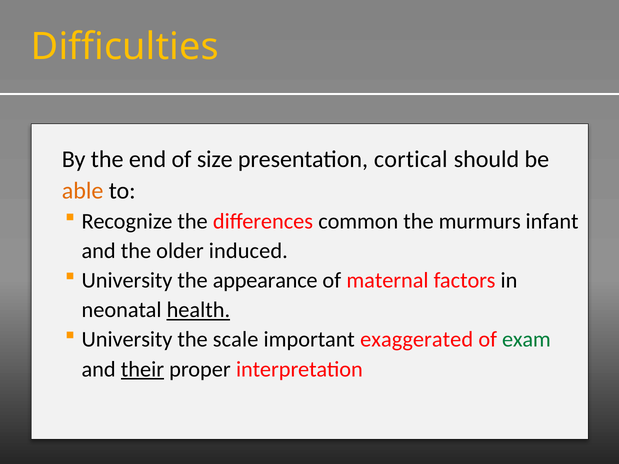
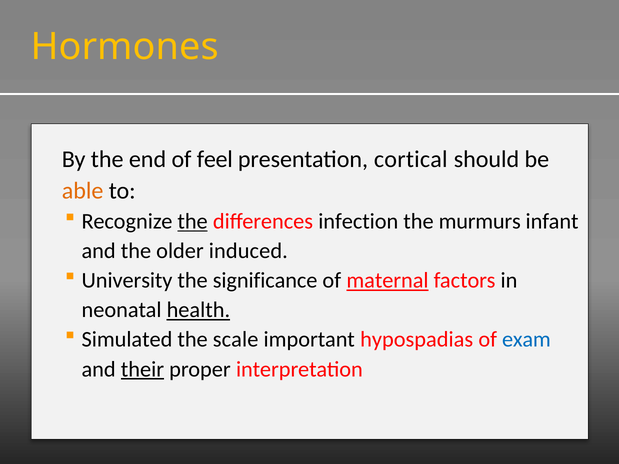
Difficulties: Difficulties -> Hormones (125, 47)
size: size -> feel (215, 159)
the underline: none -> present (193, 222)
common: common -> infection (358, 222)
appearance: appearance -> significance (265, 281)
maternal underline: none -> present (388, 281)
University: University -> Simulated (127, 340)
exaggerated: exaggerated -> hypospadias (417, 340)
exam colour: green -> blue (526, 340)
